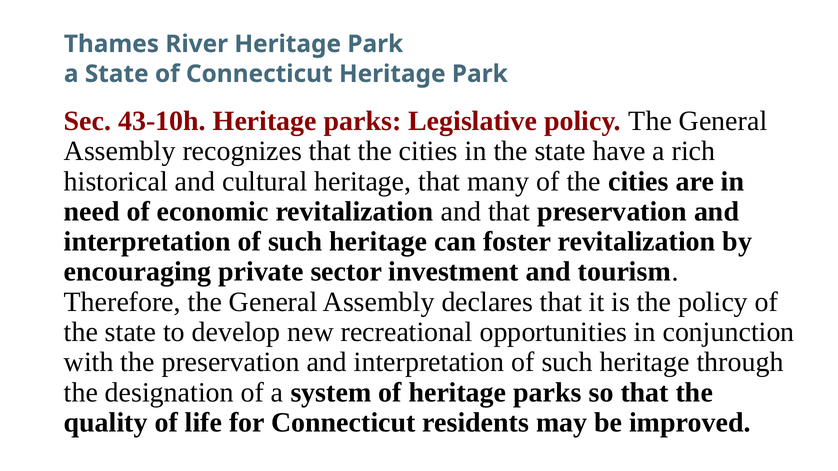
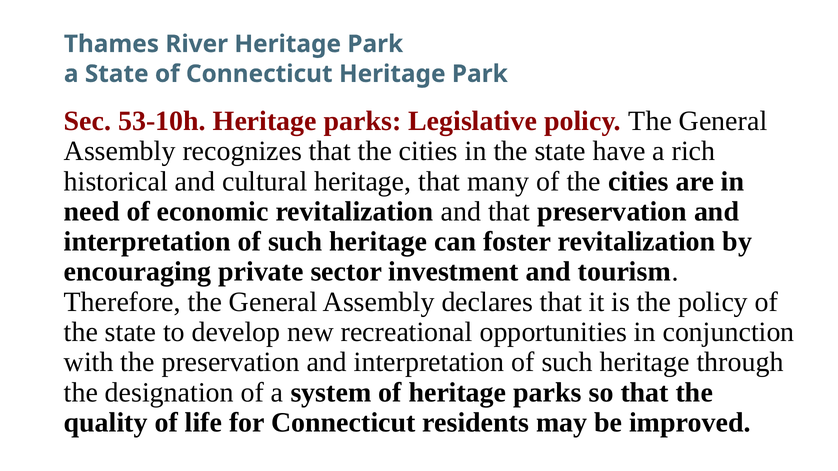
43-10h: 43-10h -> 53-10h (162, 121)
